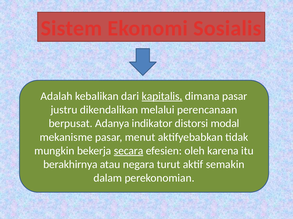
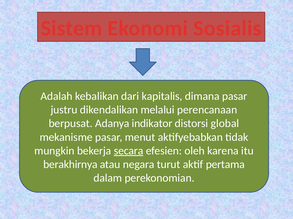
kapitalis underline: present -> none (162, 96)
modal: modal -> global (225, 124)
semakin: semakin -> pertama (225, 165)
